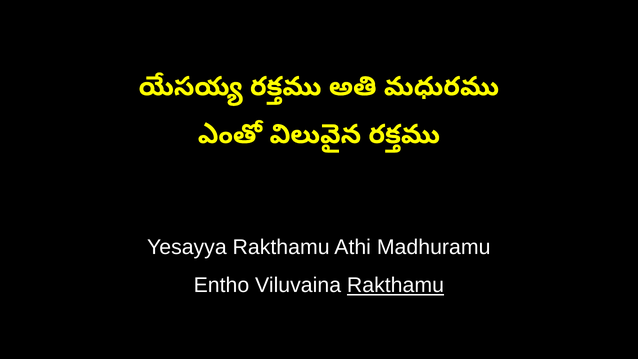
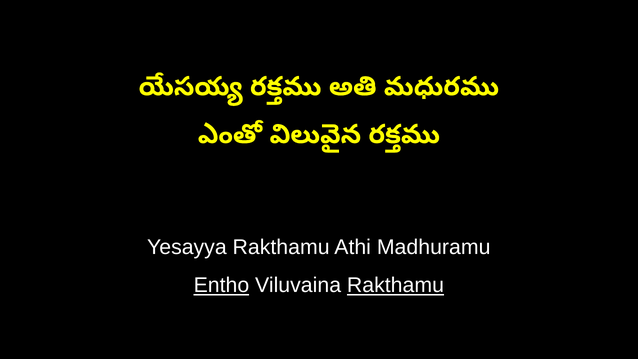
Entho underline: none -> present (221, 285)
